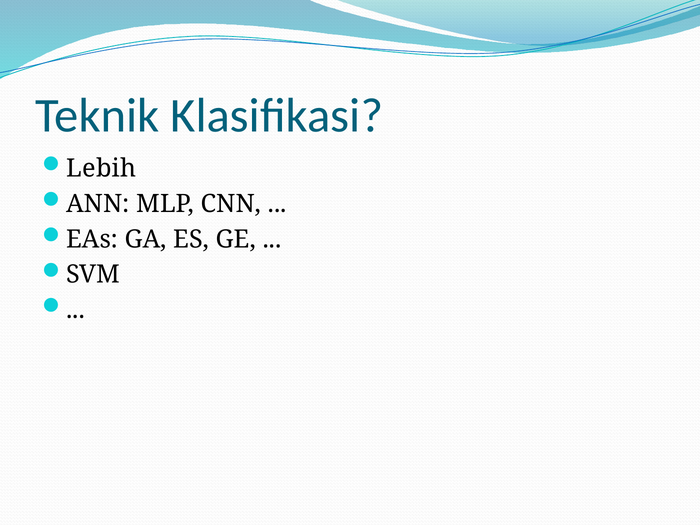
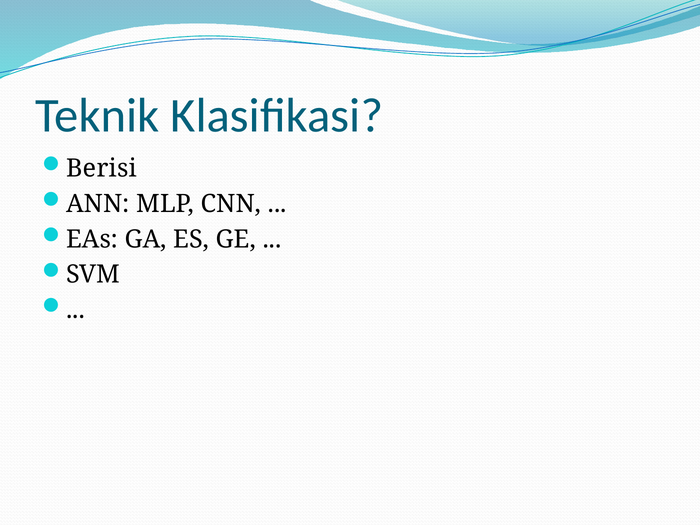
Lebih: Lebih -> Berisi (101, 169)
